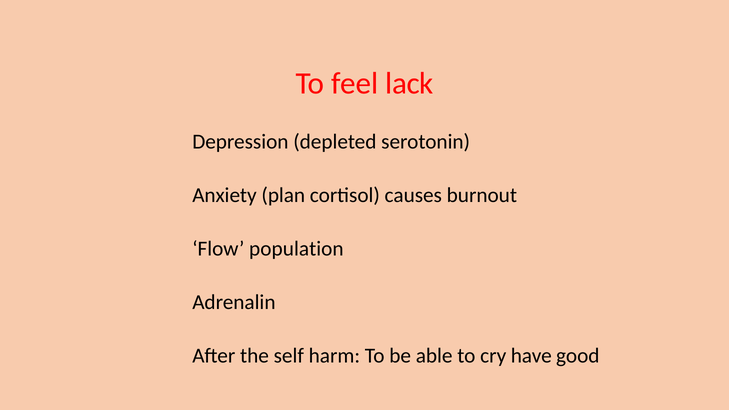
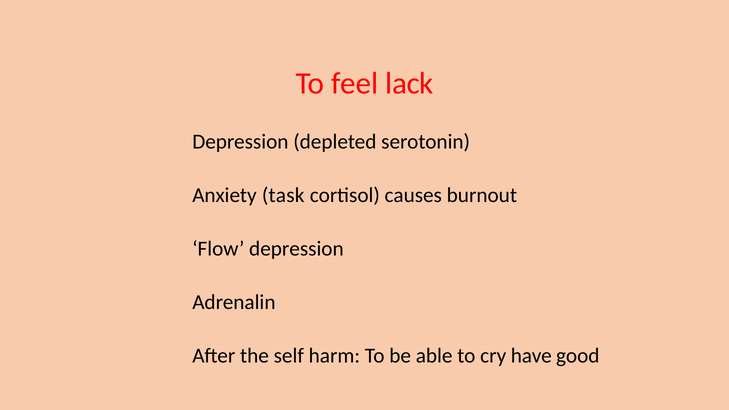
plan: plan -> task (283, 195)
Flow population: population -> depression (296, 249)
